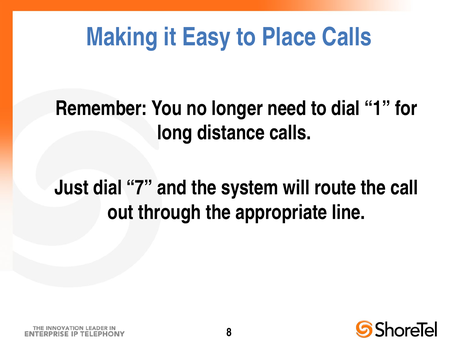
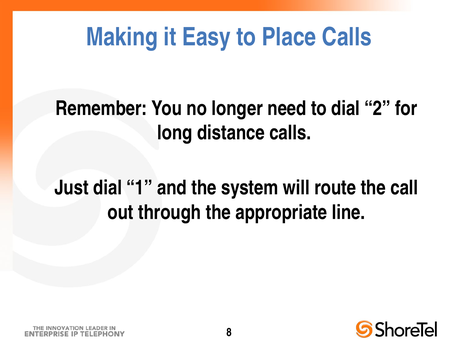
1: 1 -> 2 (378, 108)
7: 7 -> 1 (140, 188)
